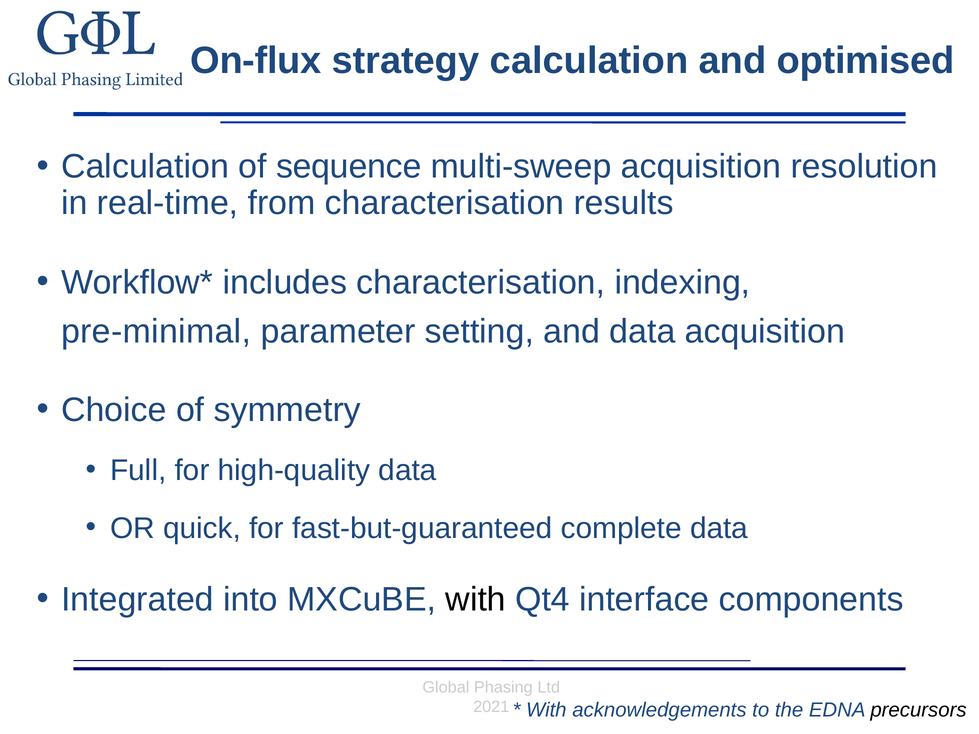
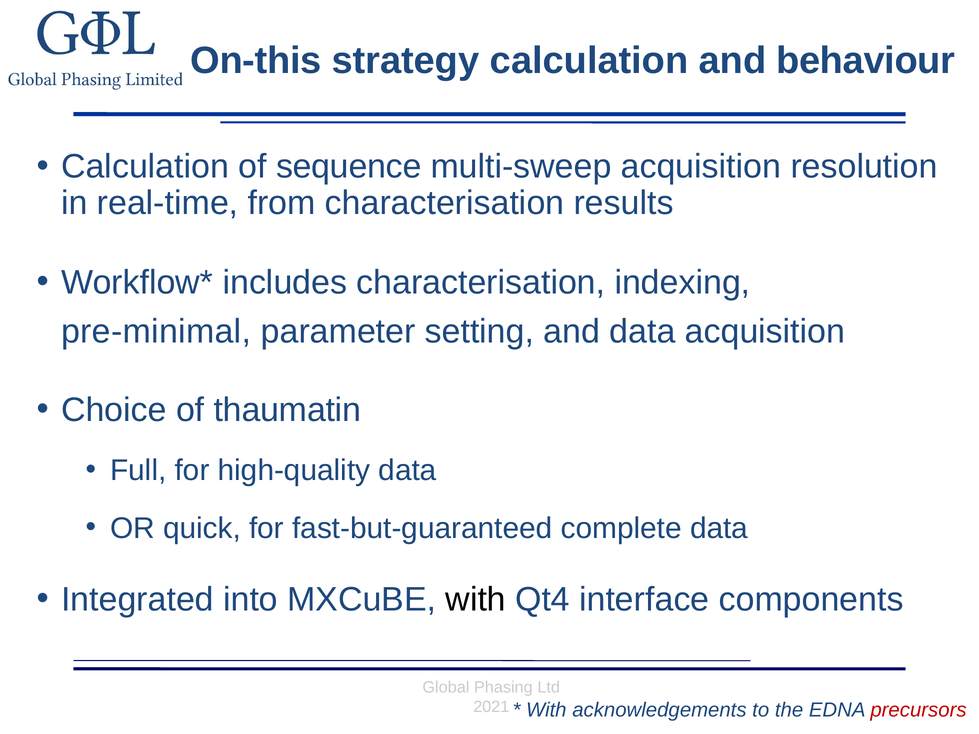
On-flux: On-flux -> On-this (256, 61)
optimised: optimised -> behaviour (866, 61)
symmetry: symmetry -> thaumatin (287, 410)
precursors colour: black -> red (918, 710)
